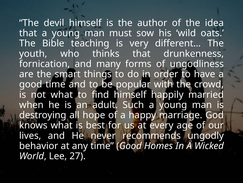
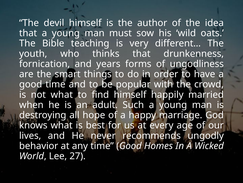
many: many -> years (108, 64)
